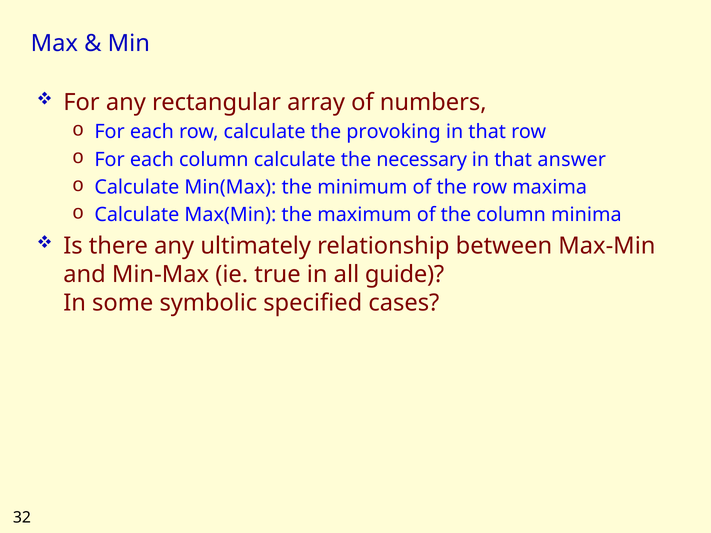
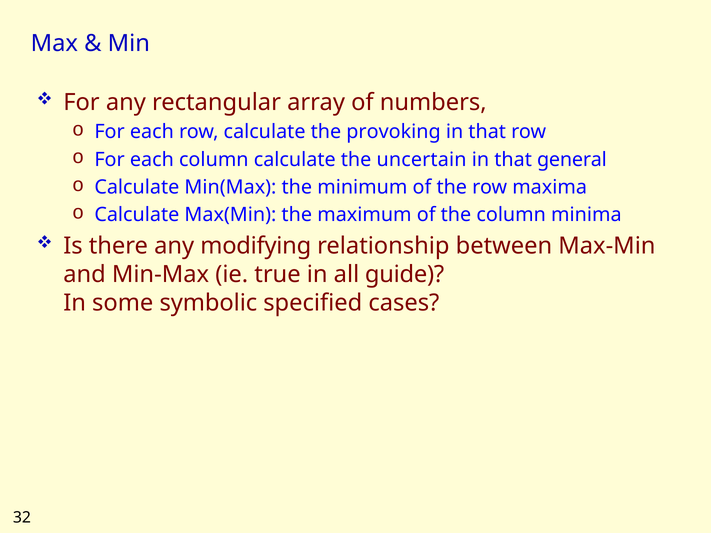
necessary: necessary -> uncertain (422, 160)
answer: answer -> general (572, 160)
ultimately: ultimately -> modifying (256, 246)
